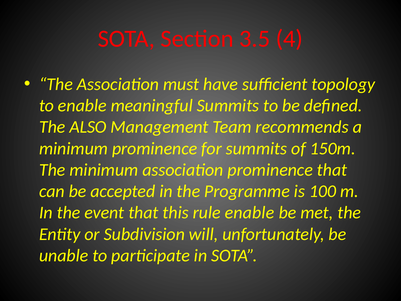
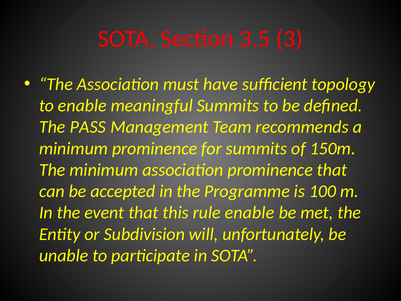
4: 4 -> 3 (289, 39)
ALSO: ALSO -> PASS (88, 127)
